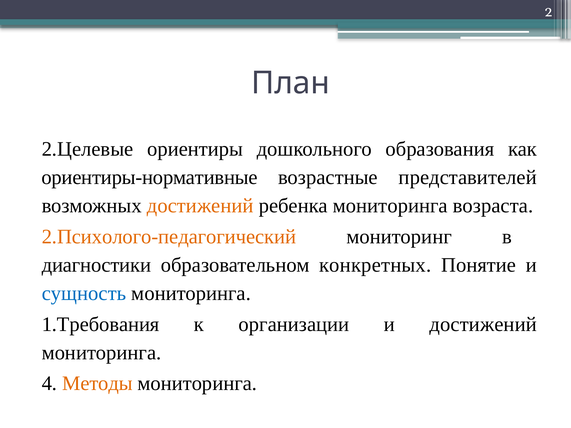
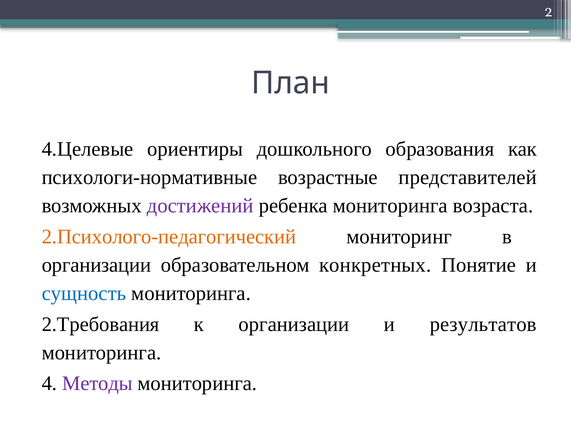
2.Целевые: 2.Целевые -> 4.Целевые (88, 149)
ориентиры-нормативные: ориентиры-нормативные -> психологи-нормативные (149, 177)
достижений colour: orange -> purple (200, 206)
диагностики: диагностики -> организации (96, 265)
1.Требования: 1.Требования -> 2.Требования (101, 324)
и достижений: достижений -> результатов (483, 324)
Методы colour: orange -> purple (97, 384)
